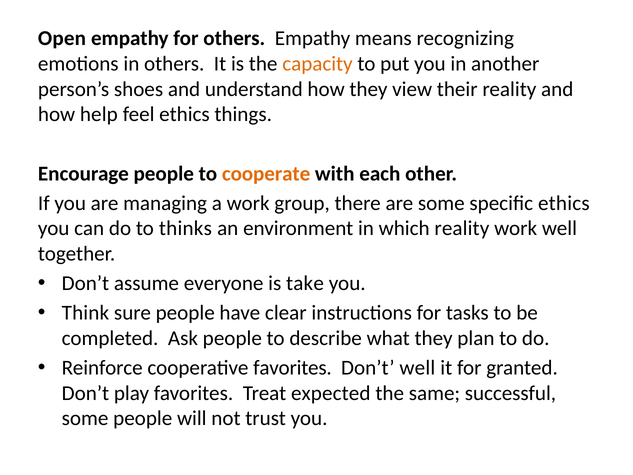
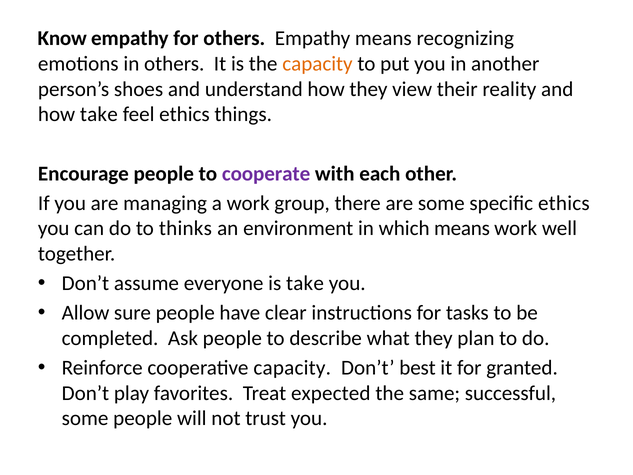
Open: Open -> Know (62, 38)
how help: help -> take (99, 114)
cooperate colour: orange -> purple (266, 173)
which reality: reality -> means (462, 228)
Think: Think -> Allow (86, 313)
cooperative favorites: favorites -> capacity (292, 368)
Don’t well: well -> best (418, 368)
